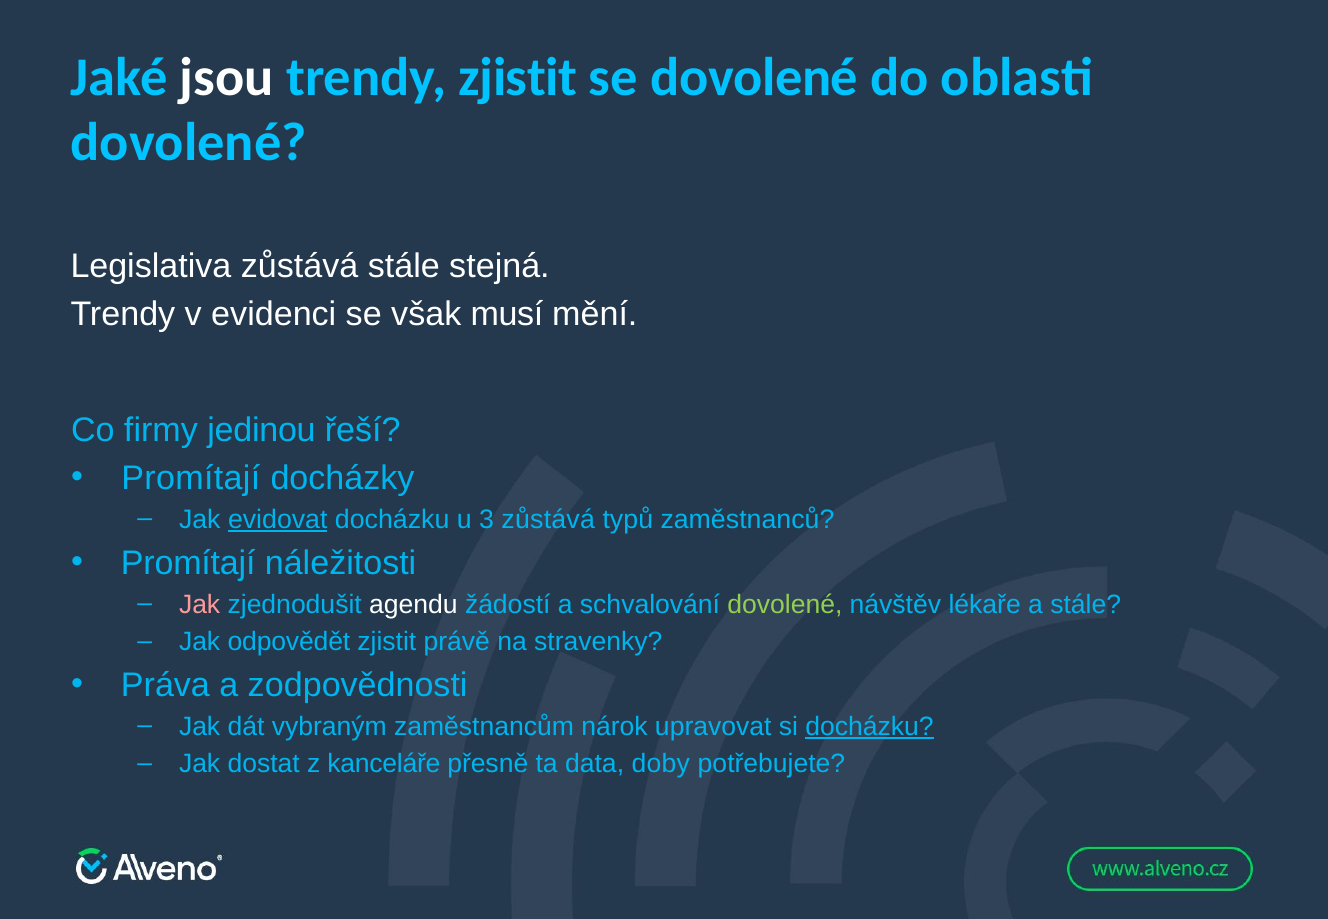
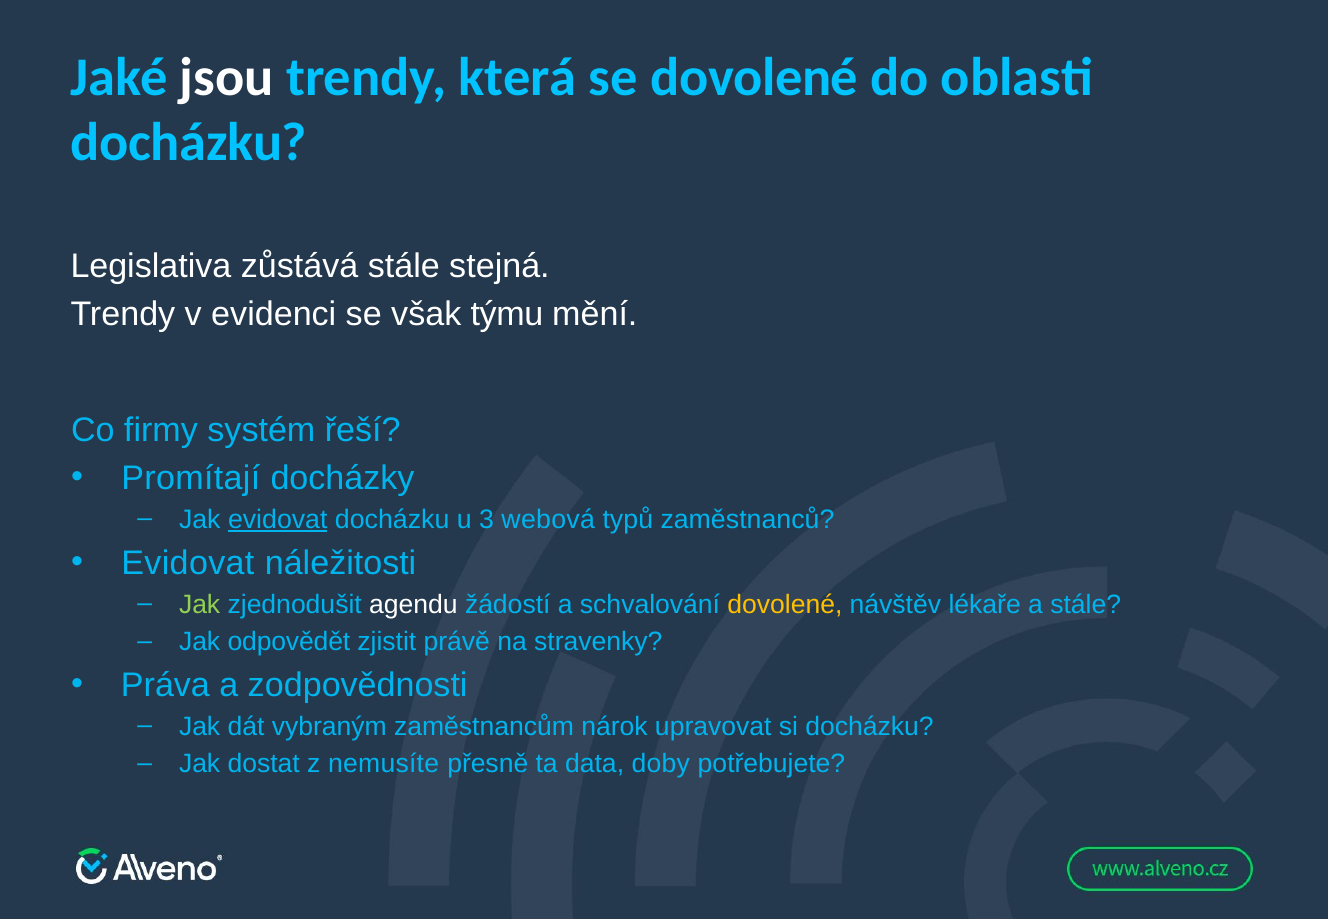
trendy zjistit: zjistit -> která (518, 78)
dovolené: dovolené -> docházku (189, 143)
musí: musí -> týmu (507, 314)
jedinou: jedinou -> systém (261, 431)
3 zůstává: zůstává -> webová (548, 520)
Promítají: Promítají -> Evidovat (188, 564)
Jak colour: pink -> light green (200, 605)
dovolené colour: light green -> yellow (785, 605)
docházku underline: present -> none (870, 727)
kanceláře: kanceláře -> nemusíte (384, 764)
